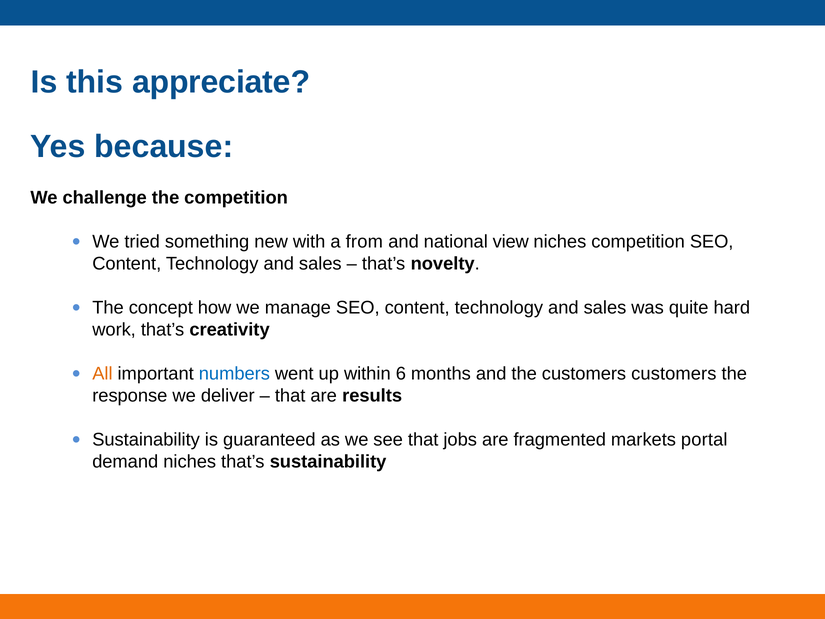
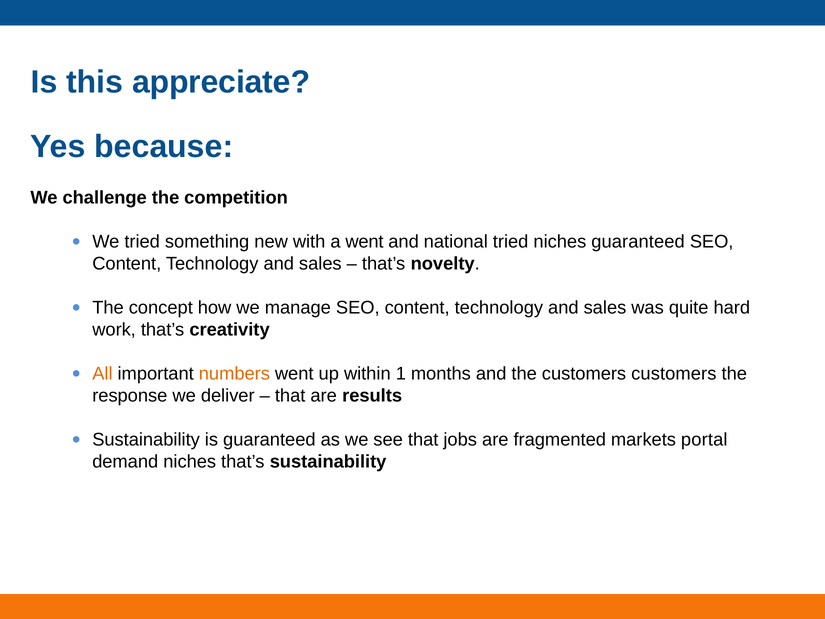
a from: from -> went (365, 242)
national view: view -> tried (511, 242)
niches competition: competition -> guaranteed (638, 242)
numbers colour: blue -> orange (234, 374)
6: 6 -> 1 (401, 374)
